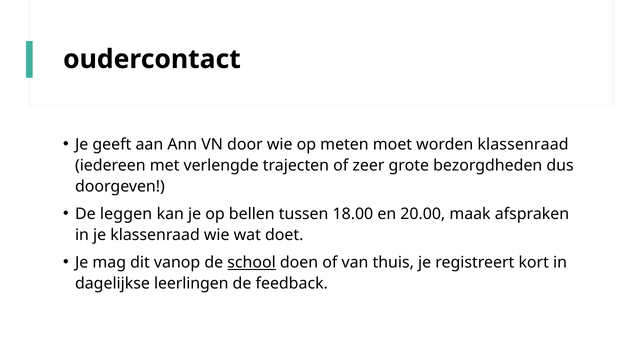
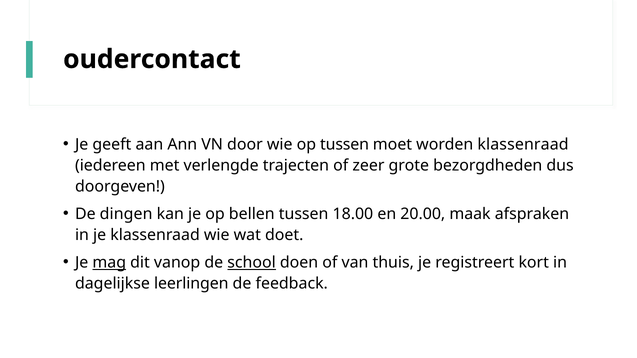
op meten: meten -> tussen (345, 144)
leggen: leggen -> dingen (126, 214)
mag underline: none -> present (109, 263)
